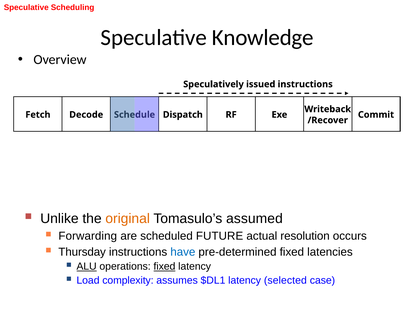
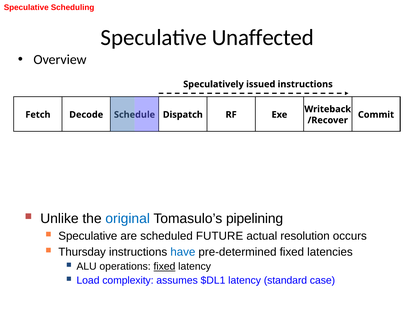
Knowledge: Knowledge -> Unaffected (263, 38)
original colour: orange -> blue (128, 218)
assumed: assumed -> pipelining (255, 218)
Forwarding: Forwarding -> Speculative (88, 236)
ALU underline: present -> none (87, 266)
selected: selected -> standard (285, 280)
